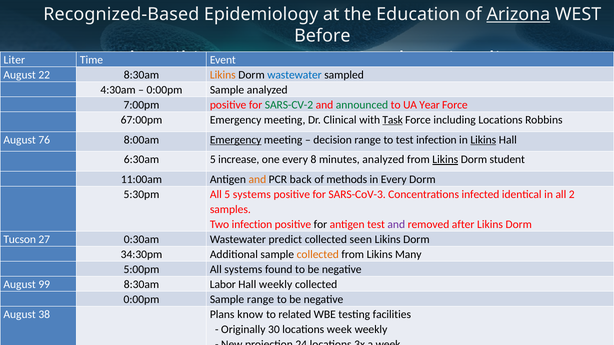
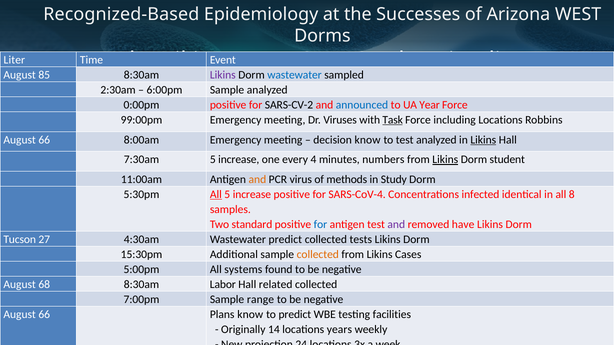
Education: Education -> Successes (418, 14)
Arizona underline: present -> none (518, 14)
Before: Before -> Dorms (322, 36)
22: 22 -> 85 (44, 75)
Likins colour: orange -> purple (223, 75)
4:30am: 4:30am -> 2:30am (118, 90)
0:00pm: 0:00pm -> 6:00pm (164, 90)
7:00pm: 7:00pm -> 0:00pm (141, 105)
SARS-CV-2 colour: green -> black (289, 105)
announced colour: green -> blue (362, 105)
67:00pm: 67:00pm -> 99:00pm (141, 120)
Clinical: Clinical -> Viruses (340, 120)
76: 76 -> 66 (44, 140)
Emergency underline: present -> none (236, 140)
decision range: range -> know (368, 140)
test infection: infection -> analyzed (436, 140)
6:30am: 6:30am -> 7:30am (141, 160)
8: 8 -> 4 (313, 160)
minutes analyzed: analyzed -> numbers (383, 160)
back: back -> virus (301, 180)
in Every: Every -> Study (394, 180)
All underline: none -> present (216, 195)
systems: systems -> increase (252, 195)
SARS-CoV-3: SARS-CoV-3 -> SARS-CoV-4 (357, 195)
2: 2 -> 8 (572, 195)
Two infection: infection -> standard (252, 225)
for colour: black -> blue (320, 225)
after: after -> have (463, 225)
0:30am: 0:30am -> 4:30am (141, 240)
seen: seen -> tests (361, 240)
34:30pm: 34:30pm -> 15:30pm (141, 255)
Many: Many -> Cases (408, 255)
99: 99 -> 68 (44, 285)
Hall weekly: weekly -> related (276, 285)
0:00pm: 0:00pm -> 7:00pm (141, 300)
38: 38 -> 66 (44, 315)
to related: related -> predict (295, 315)
30: 30 -> 14 (274, 330)
locations week: week -> years (339, 330)
